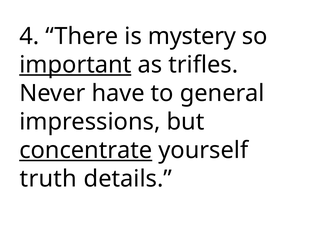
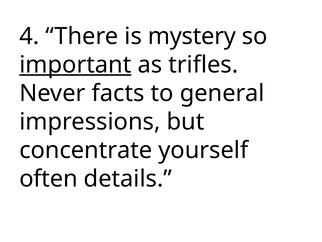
have: have -> facts (118, 93)
concentrate underline: present -> none (86, 150)
truth: truth -> often (49, 178)
